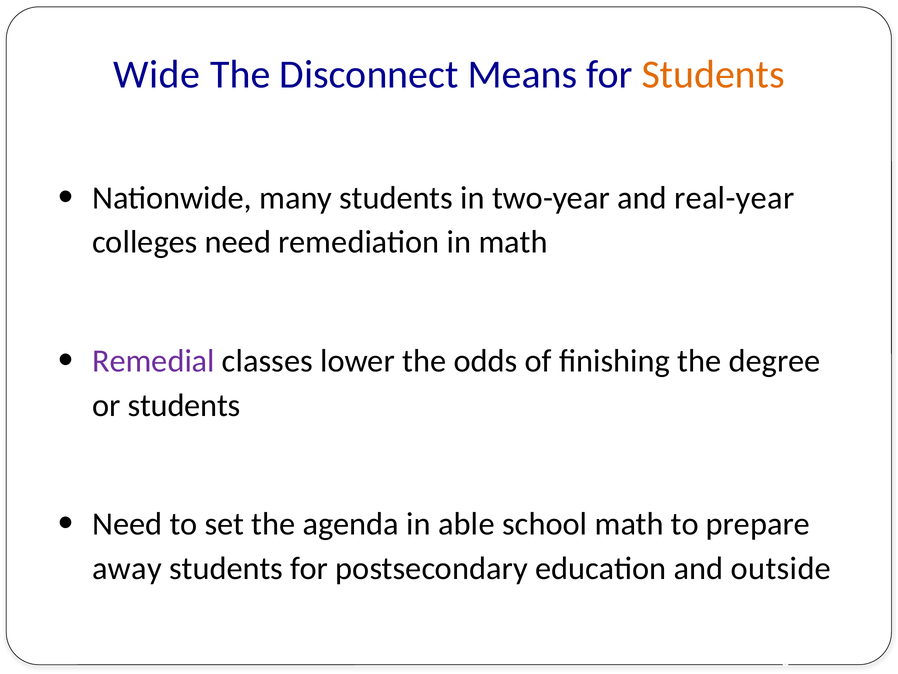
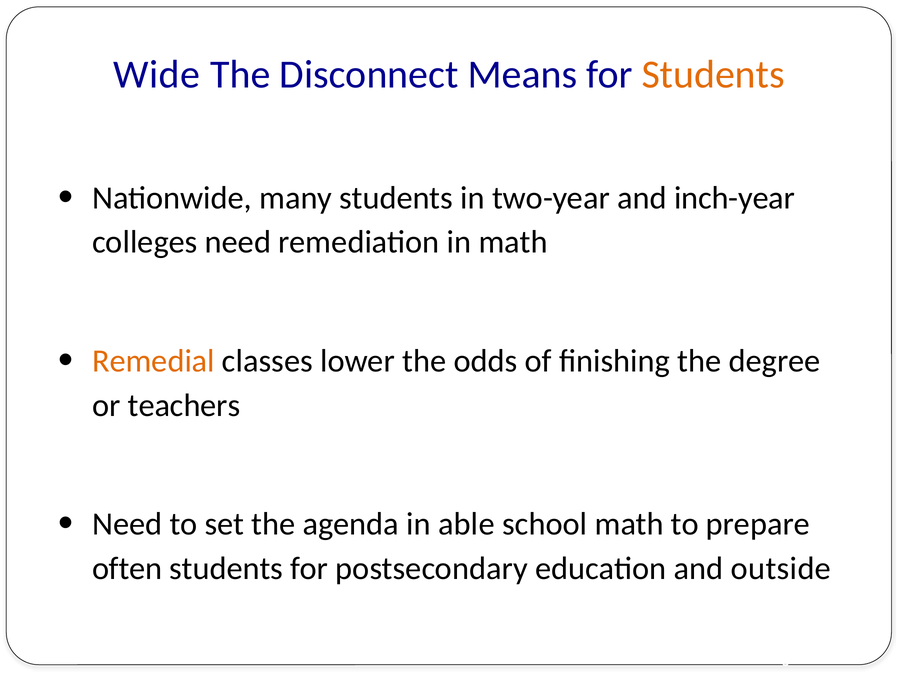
real-year: real-year -> inch-year (735, 198)
Remedial colour: purple -> orange (153, 361)
or students: students -> teachers (184, 405)
away: away -> often (127, 568)
